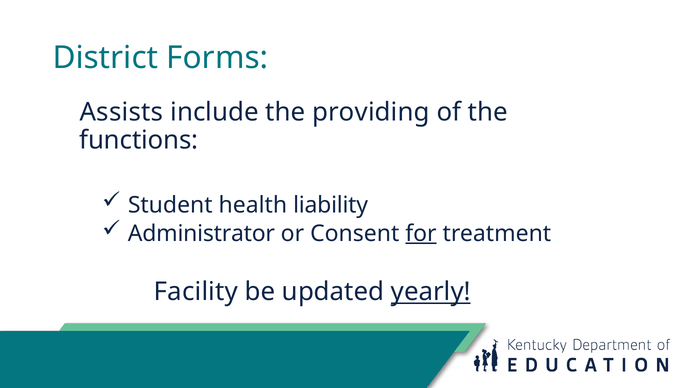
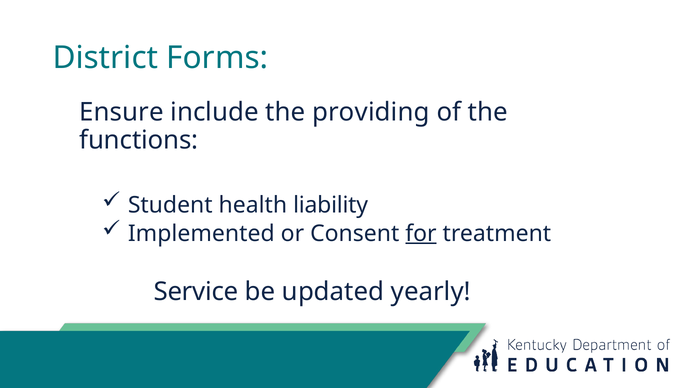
Assists: Assists -> Ensure (122, 112)
Administrator: Administrator -> Implemented (201, 234)
Facility: Facility -> Service (196, 292)
yearly underline: present -> none (431, 292)
